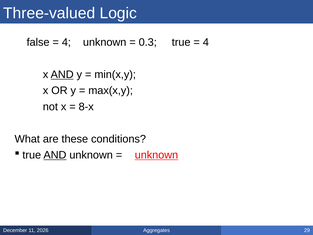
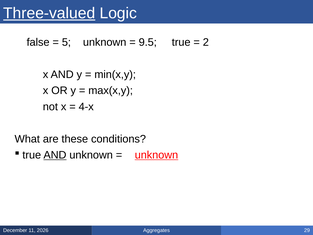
Three-valued underline: none -> present (49, 13)
4: 4 -> 5 (66, 42)
0.3: 0.3 -> 9.5 (148, 42)
4: 4 -> 2 (206, 42)
AND underline: present -> none (62, 74)
8-x: 8-x -> 4-x (86, 107)
